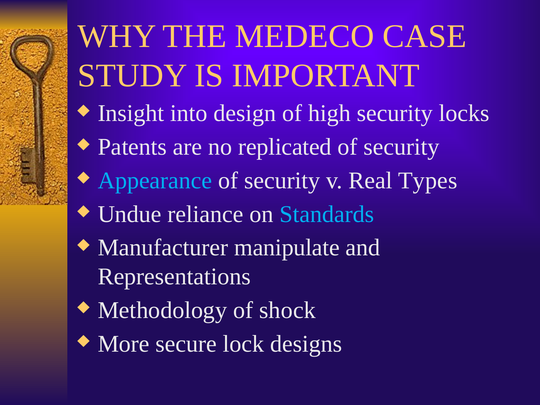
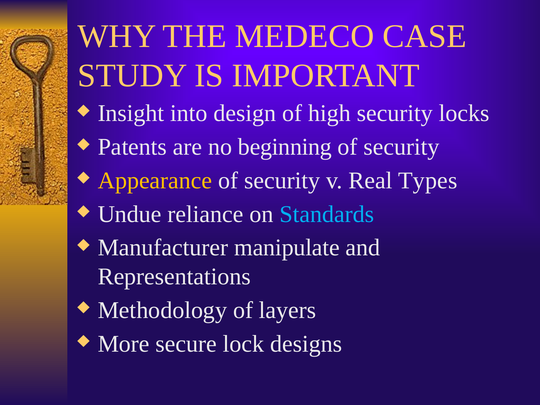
replicated: replicated -> beginning (285, 147)
Appearance colour: light blue -> yellow (155, 181)
shock: shock -> layers (288, 310)
